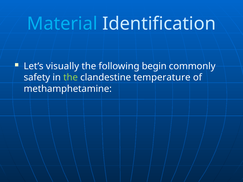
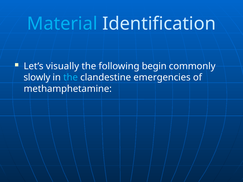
safety: safety -> slowly (37, 78)
the colour: light green -> light blue (71, 78)
temperature: temperature -> emergencies (162, 78)
